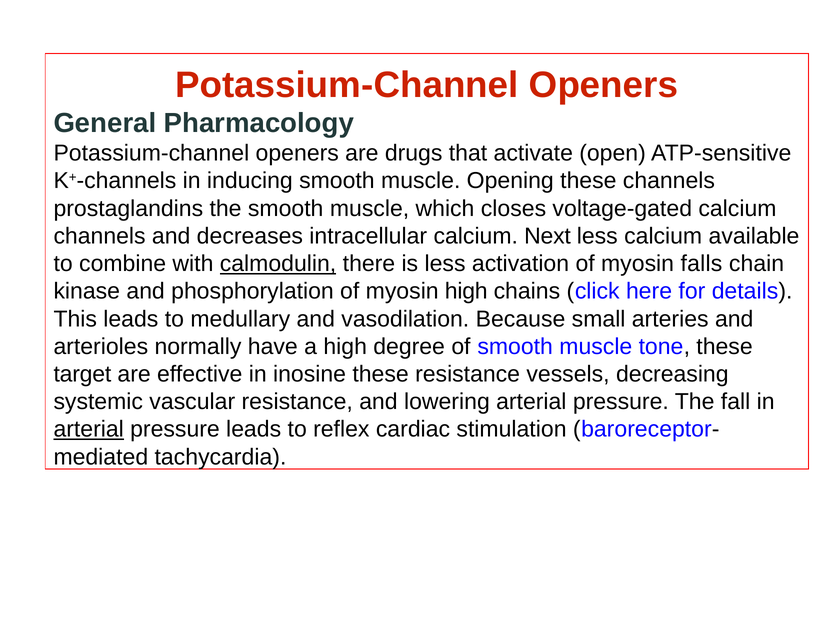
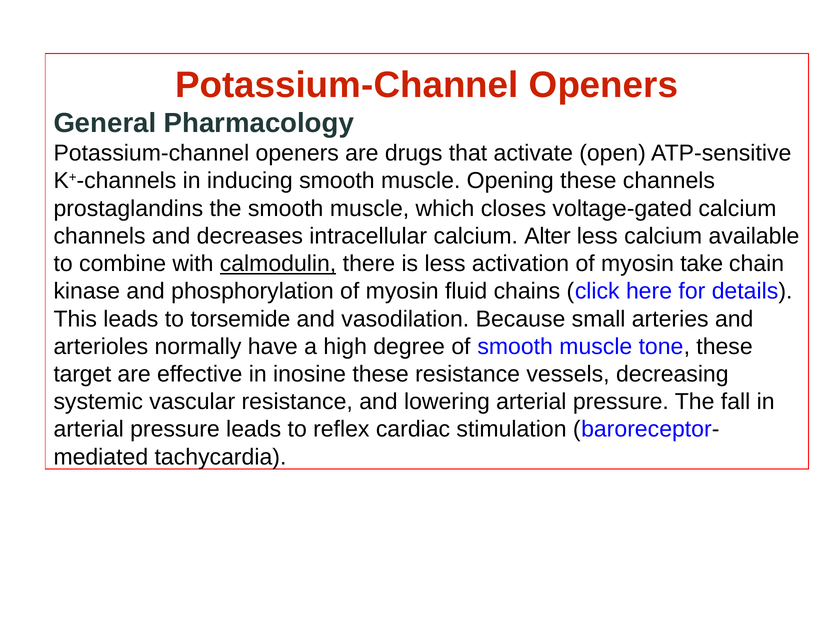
Next: Next -> Alter (547, 236)
falls: falls -> take (702, 264)
myosin high: high -> fluid (466, 291)
medullary: medullary -> torsemide (240, 319)
arterial underline: present -> none (89, 429)
